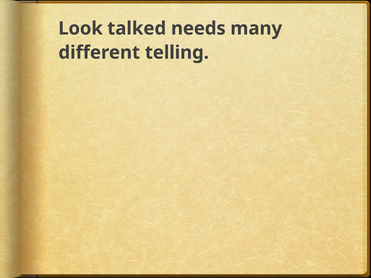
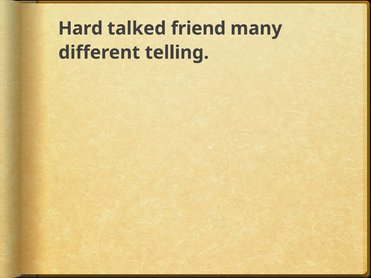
Look: Look -> Hard (80, 28)
needs: needs -> friend (198, 28)
